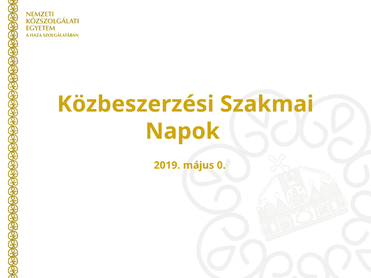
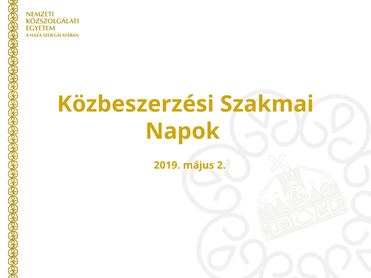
0: 0 -> 2 (221, 165)
